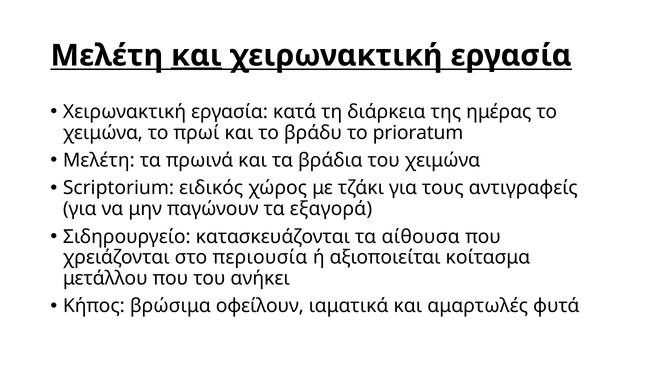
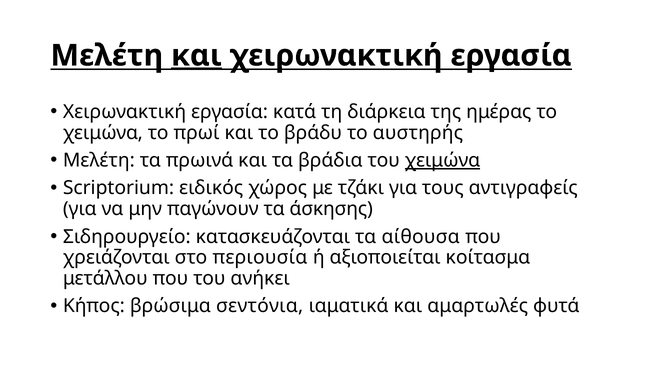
prioratum: prioratum -> αυστηρής (418, 133)
χειμώνα underline: none -> present (443, 161)
εξαγορά: εξαγορά -> άσκησης (331, 209)
οφείλουν: οφείλουν -> σεντόνια (260, 306)
